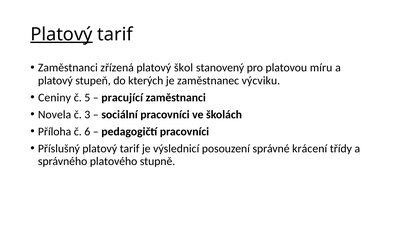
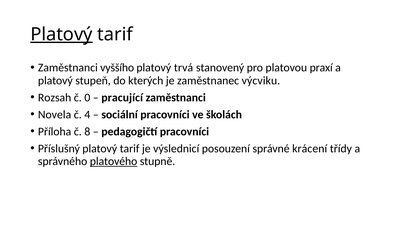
zřízená: zřízená -> vyššího (117, 68)
škol: škol -> trvá (184, 68)
míru: míru -> praxí (321, 68)
Ceniny: Ceniny -> Rozsah (55, 98)
5: 5 -> 0 (87, 98)
3: 3 -> 4 (87, 115)
6: 6 -> 8 (87, 132)
platového underline: none -> present (114, 161)
